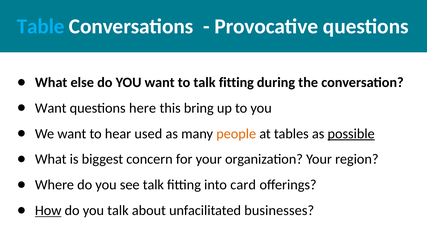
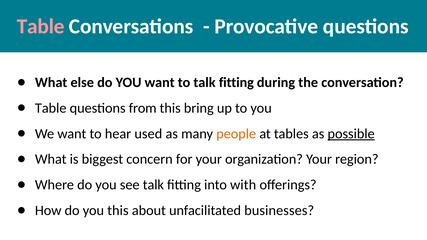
Table colour: light blue -> pink (41, 26)
Want: Want -> Table (51, 108)
here: here -> from (143, 108)
card: card -> with (243, 185)
How underline: present -> none (48, 211)
you talk: talk -> this (118, 211)
